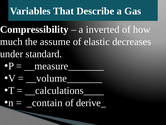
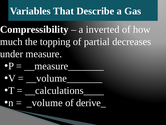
assume: assume -> topping (55, 42)
elastic: elastic -> partial (97, 42)
standard: standard -> measure (44, 54)
_contain: _contain -> _volume (45, 102)
